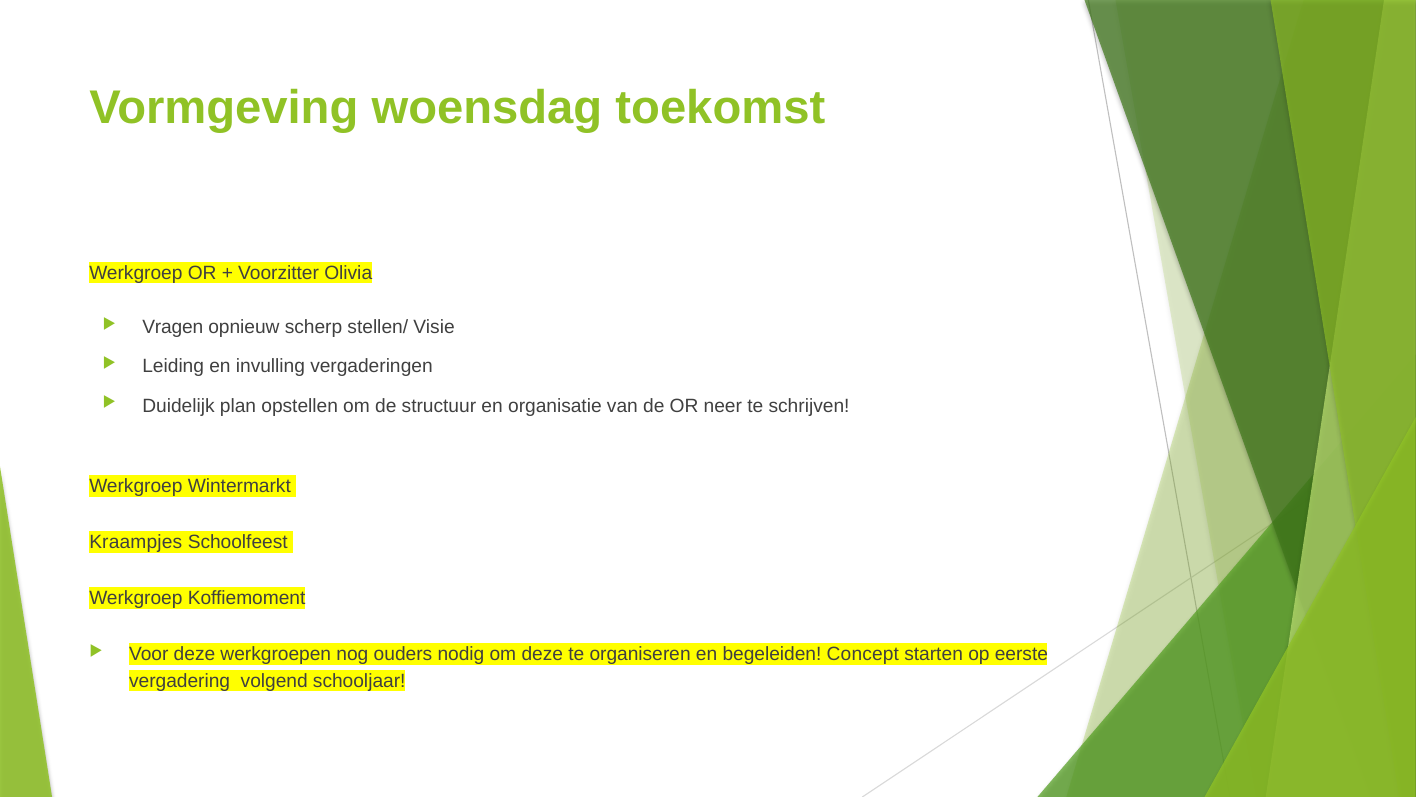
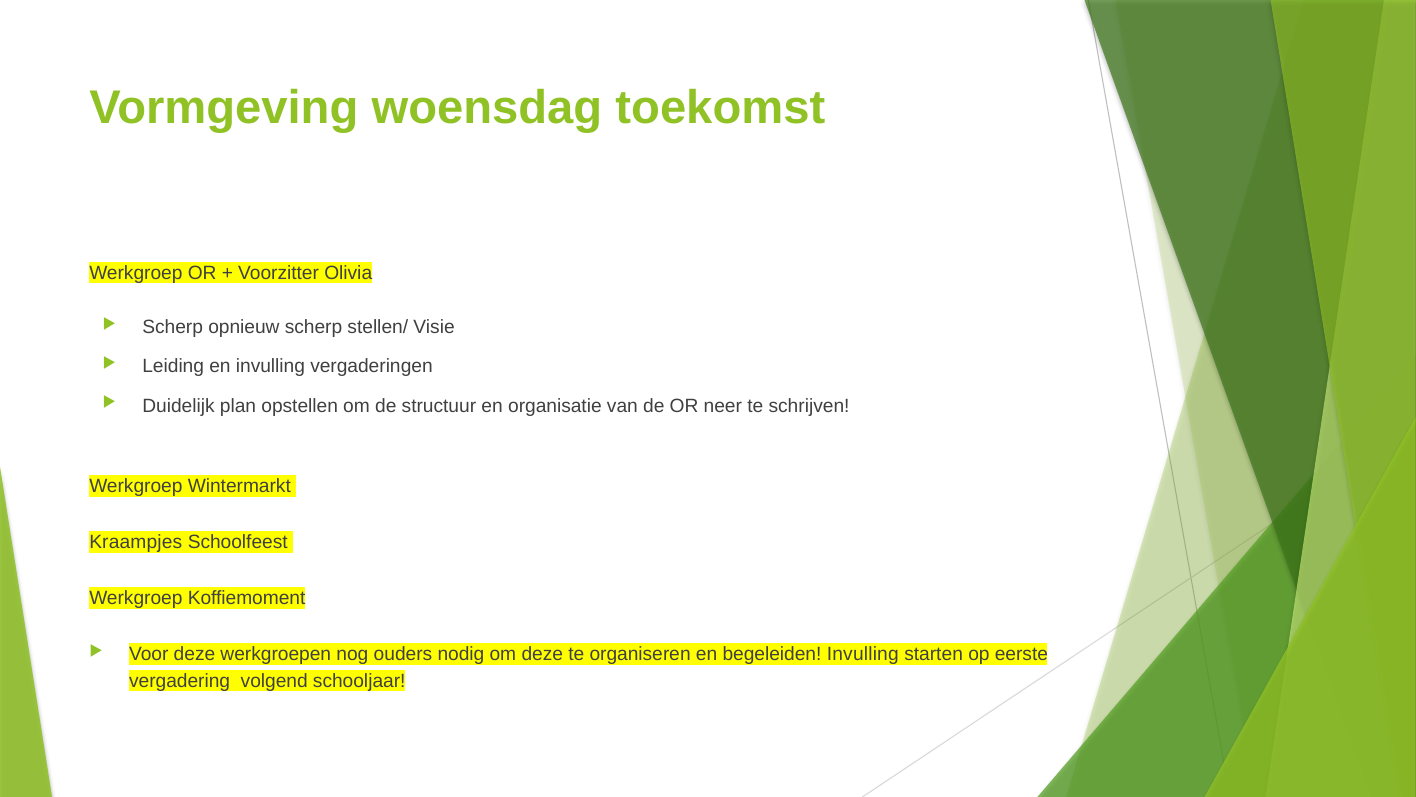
Vragen: Vragen -> Scherp (173, 327)
begeleiden Concept: Concept -> Invulling (863, 654)
